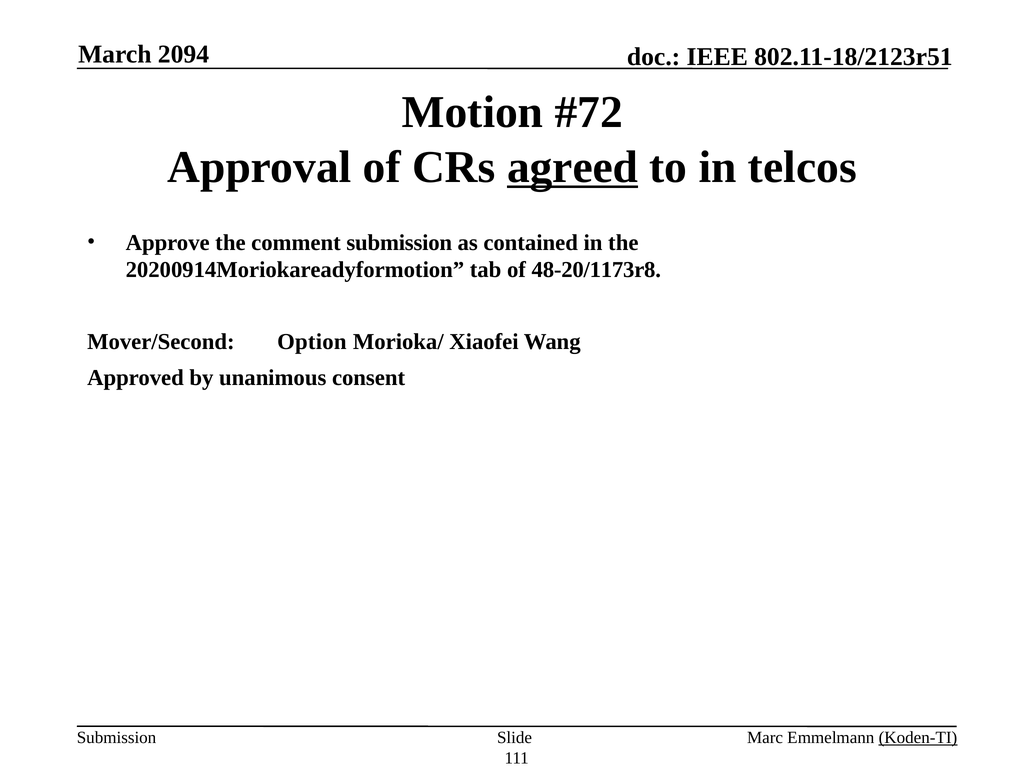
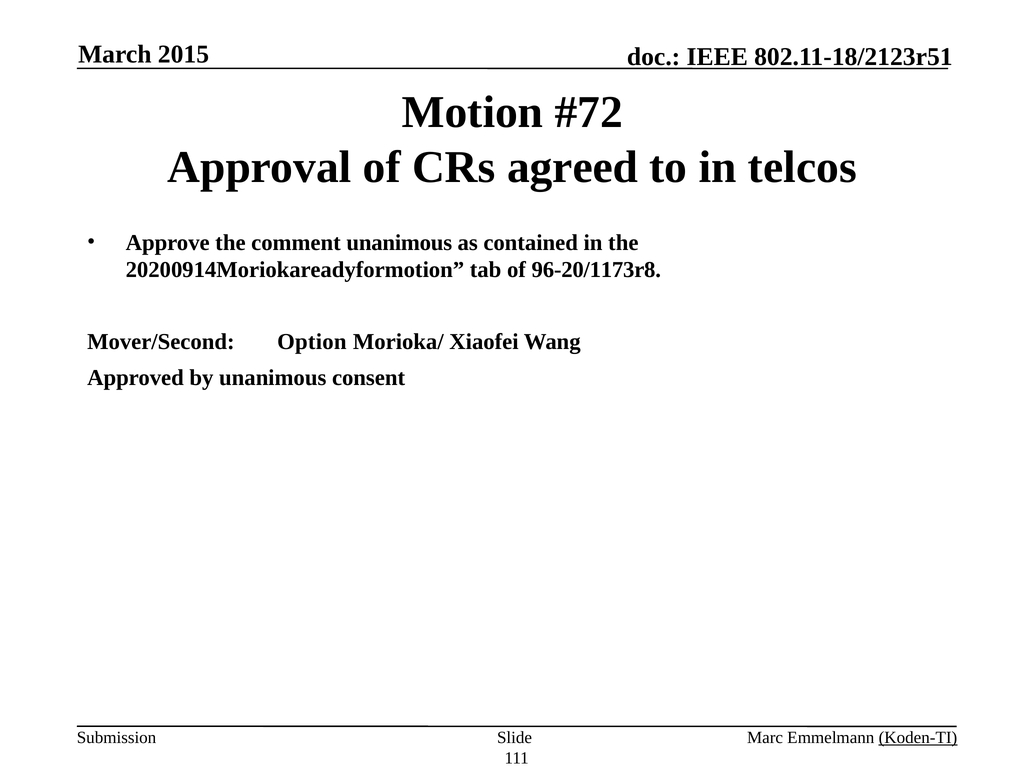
2094: 2094 -> 2015 (183, 54)
agreed underline: present -> none (573, 167)
comment submission: submission -> unanimous (399, 242)
48-20/1173r8: 48-20/1173r8 -> 96-20/1173r8 (596, 270)
